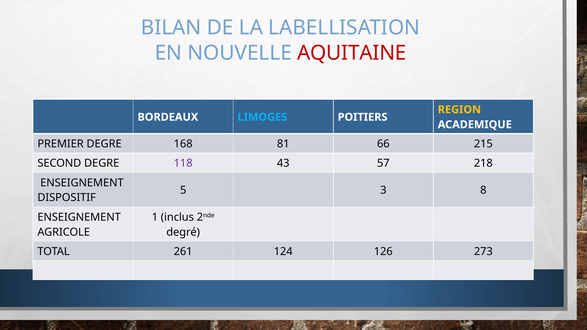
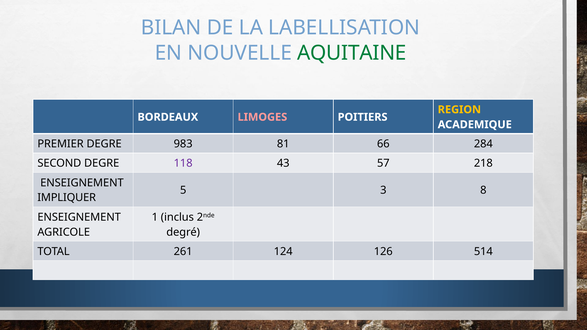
AQUITAINE colour: red -> green (352, 53)
LIMOGES colour: light blue -> pink (262, 117)
168: 168 -> 983 (183, 144)
215: 215 -> 284 (483, 144)
DISPOSITIF: DISPOSITIF -> IMPLIQUER (67, 198)
273: 273 -> 514 (483, 252)
